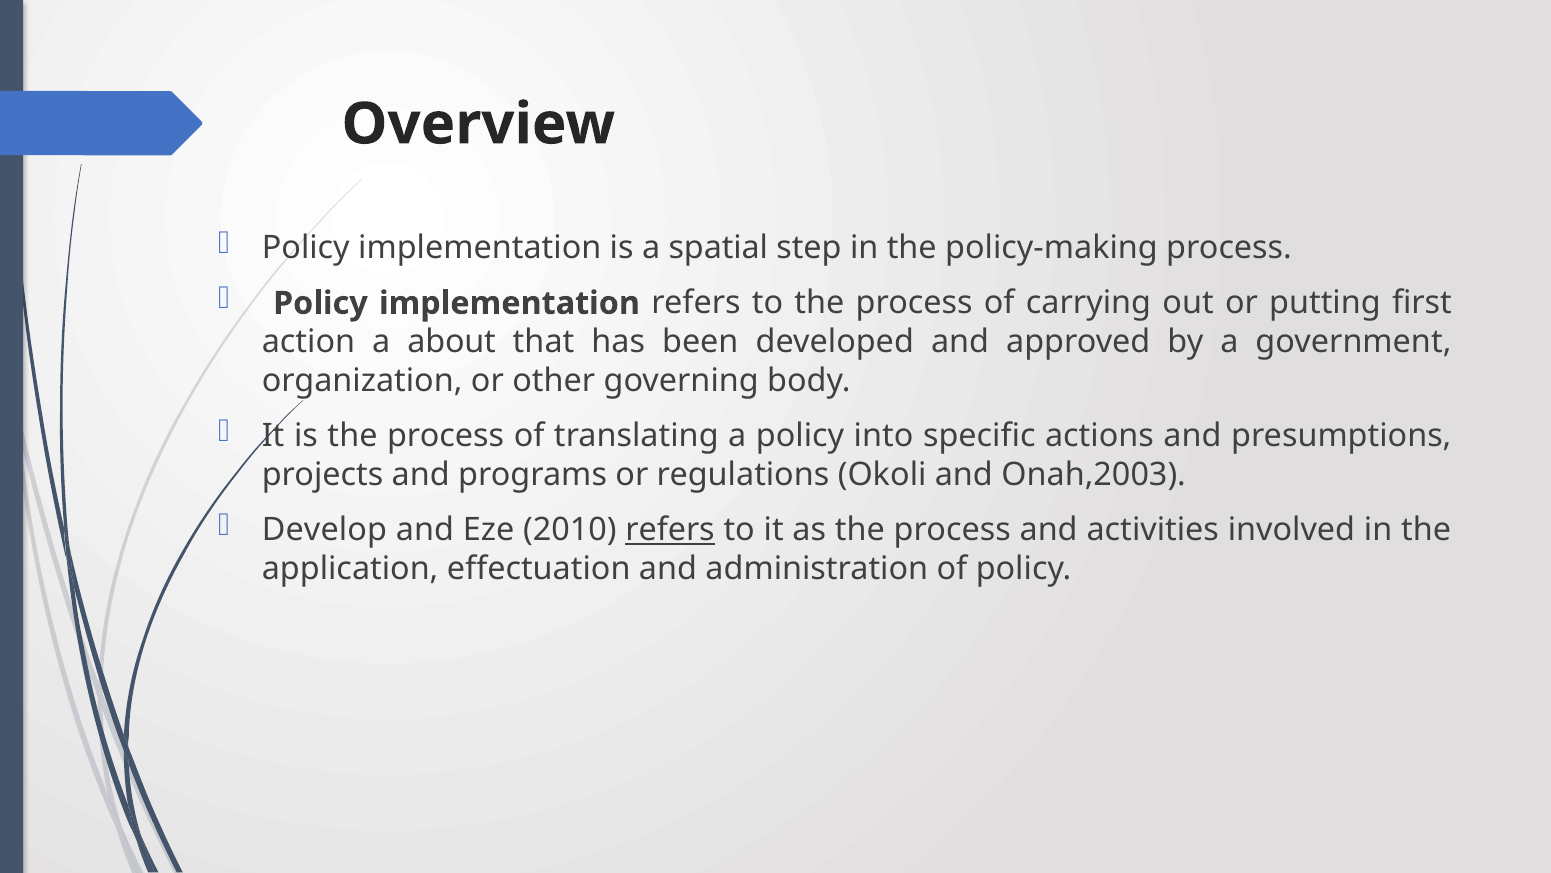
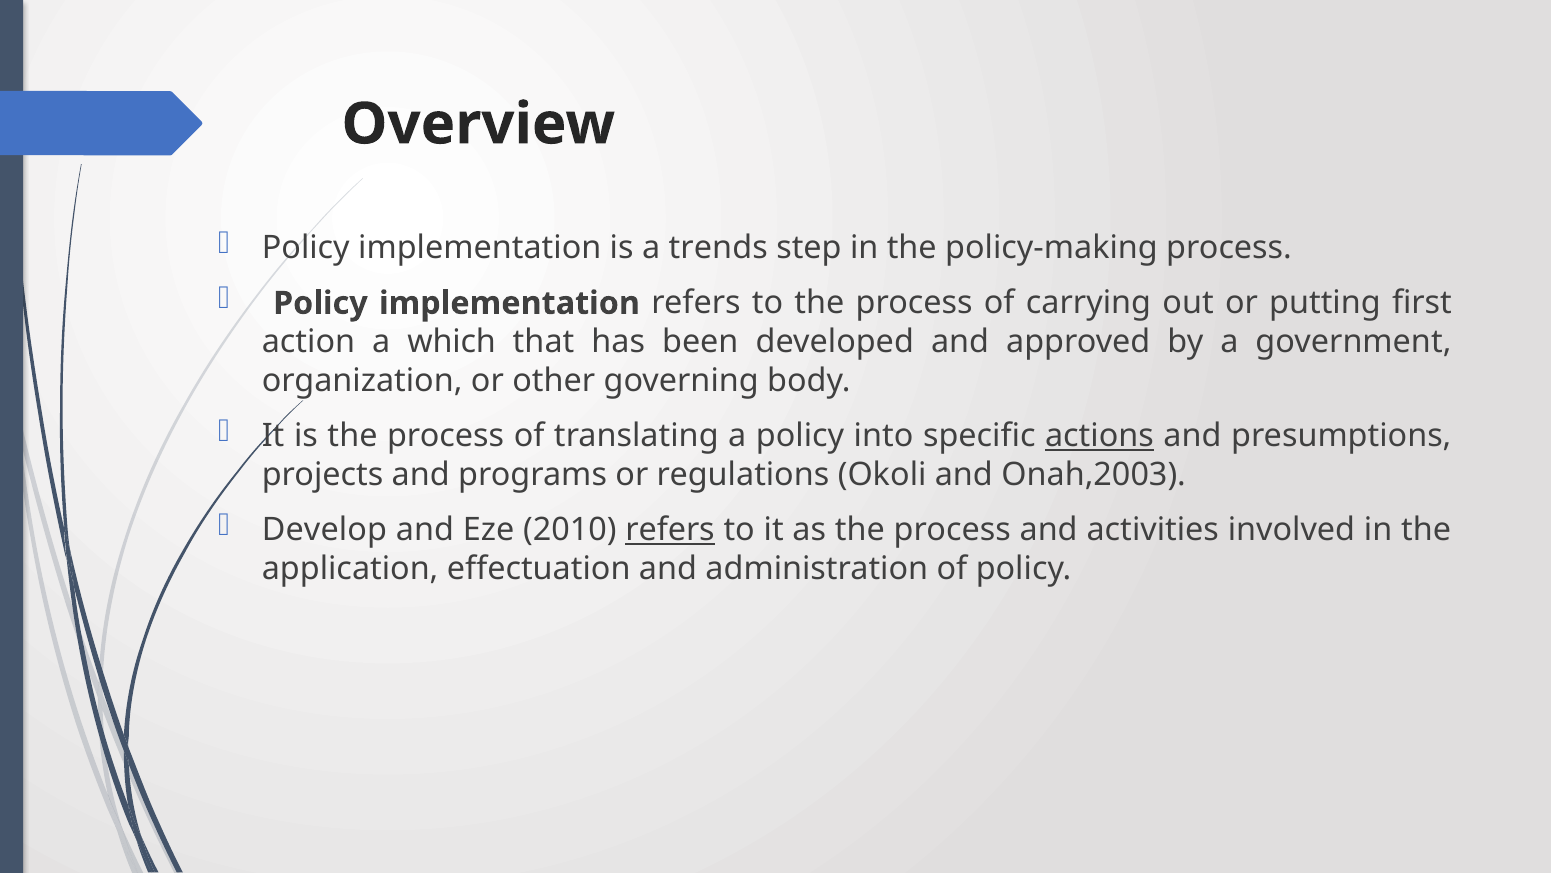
spatial: spatial -> trends (718, 248)
about: about -> which (452, 342)
actions underline: none -> present (1099, 436)
